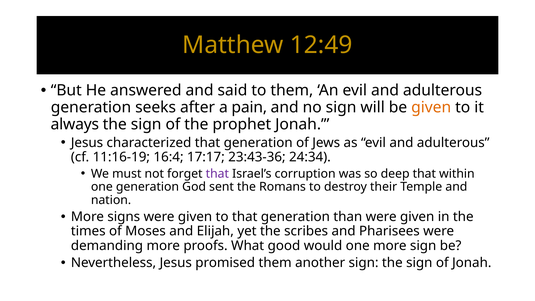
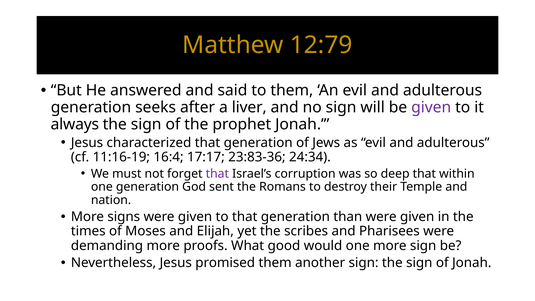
12:49: 12:49 -> 12:79 (321, 45)
pain: pain -> liver (249, 107)
given colour: orange -> purple (431, 107)
23:43-36: 23:43-36 -> 23:83-36 (257, 157)
